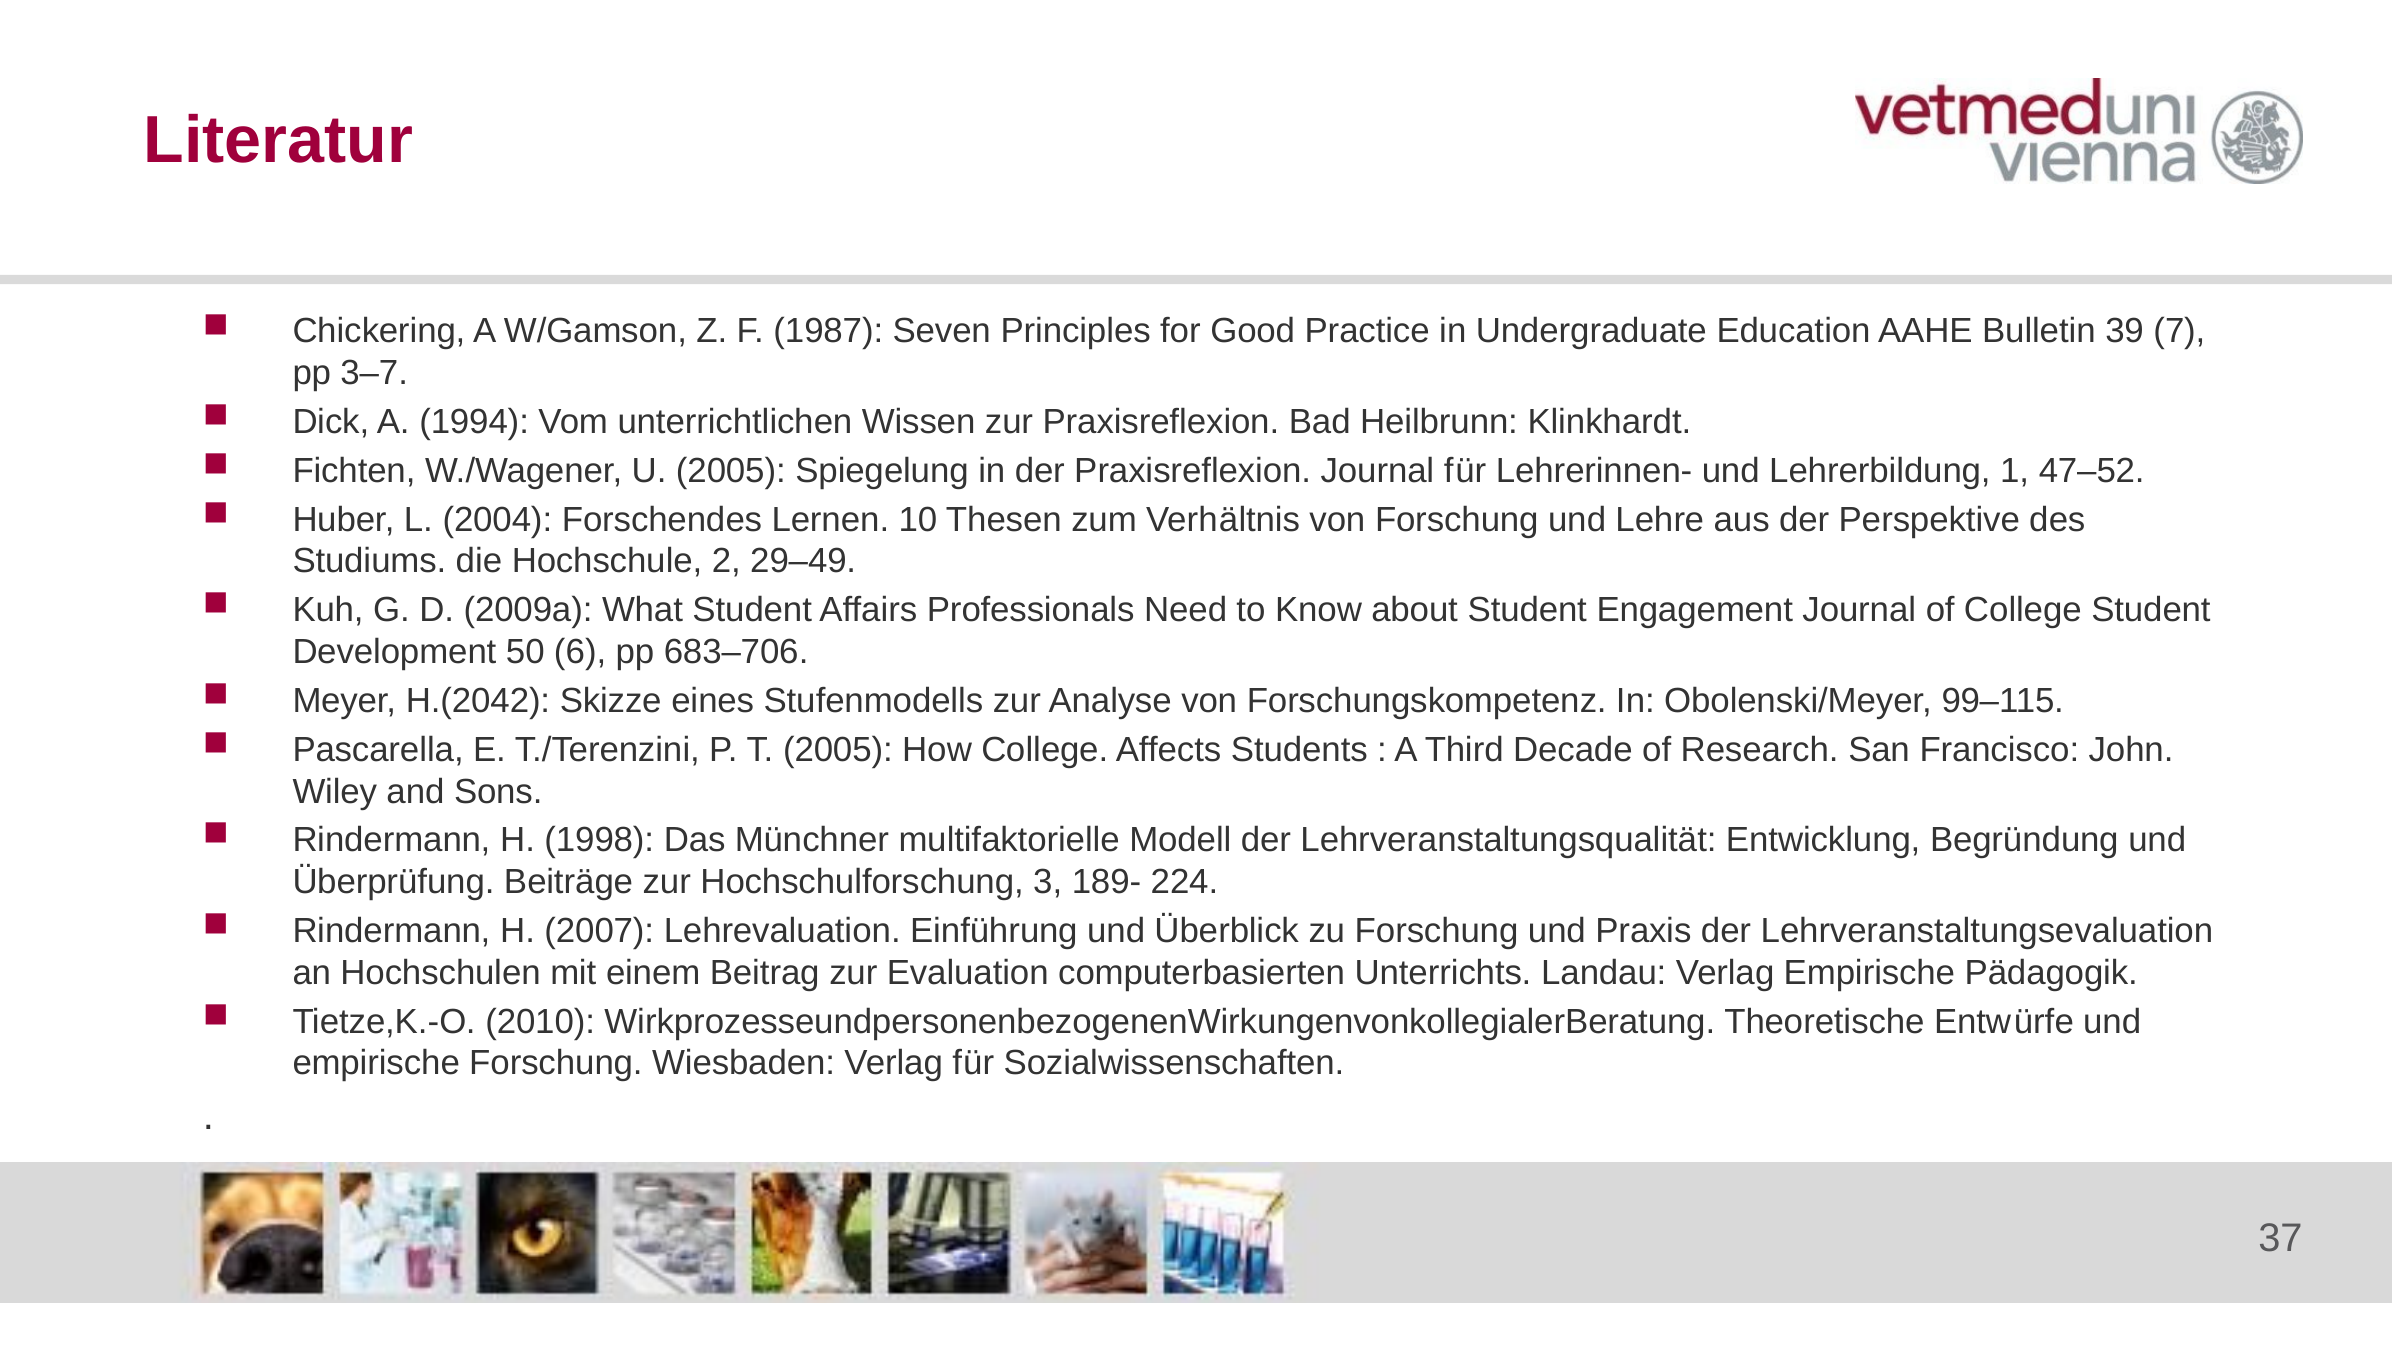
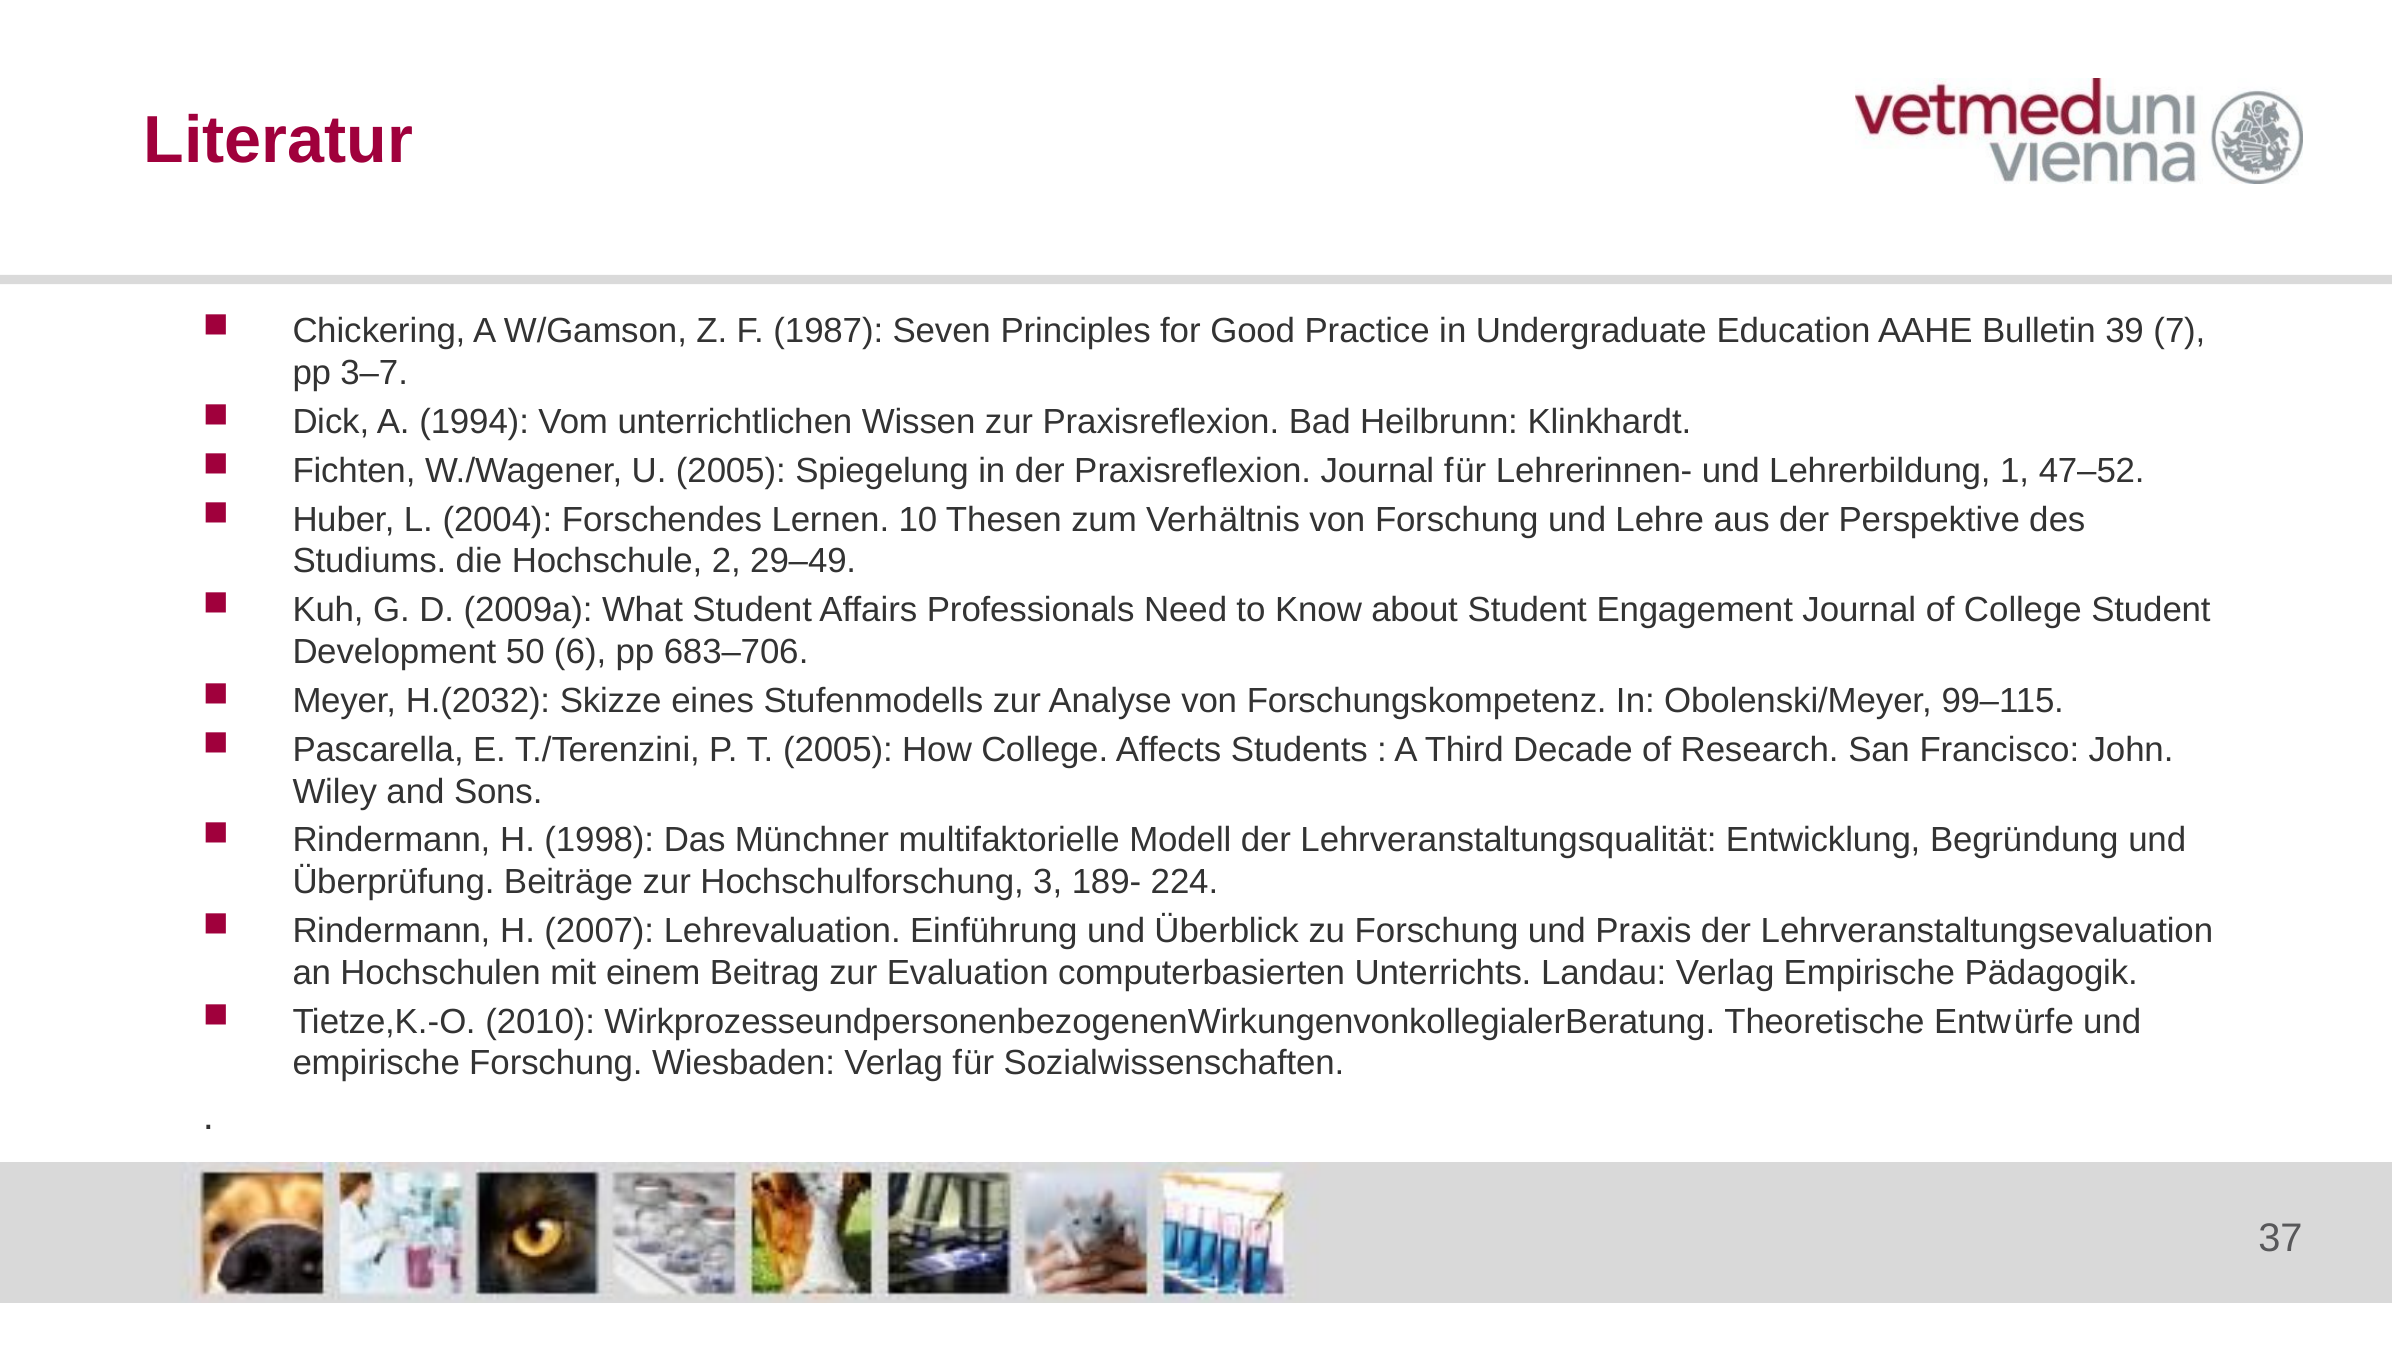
H.(2042: H.(2042 -> H.(2032 (478, 701)
